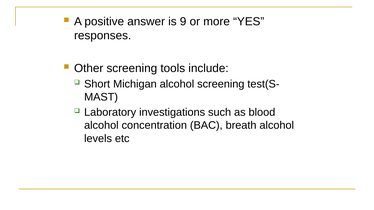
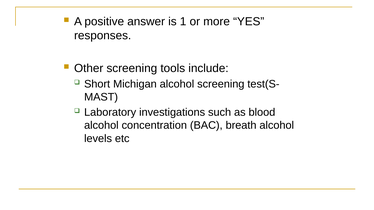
9: 9 -> 1 (183, 22)
